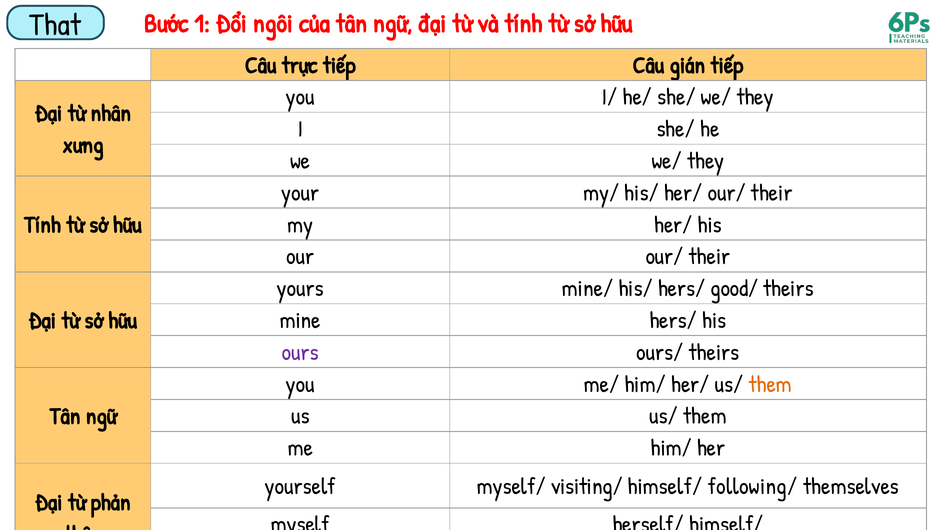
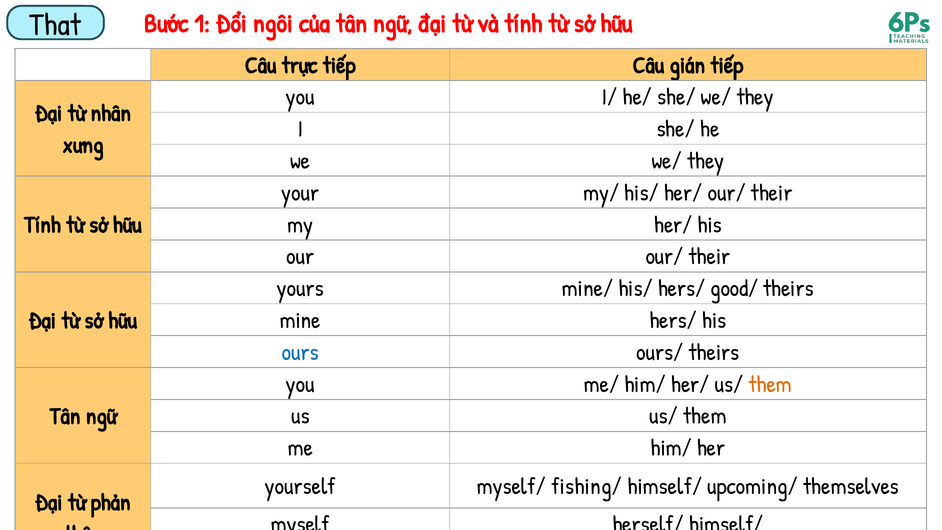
ours colour: purple -> blue (300, 352)
visiting/: visiting/ -> fishing/ (587, 486)
following/: following/ -> upcoming/ (753, 486)
